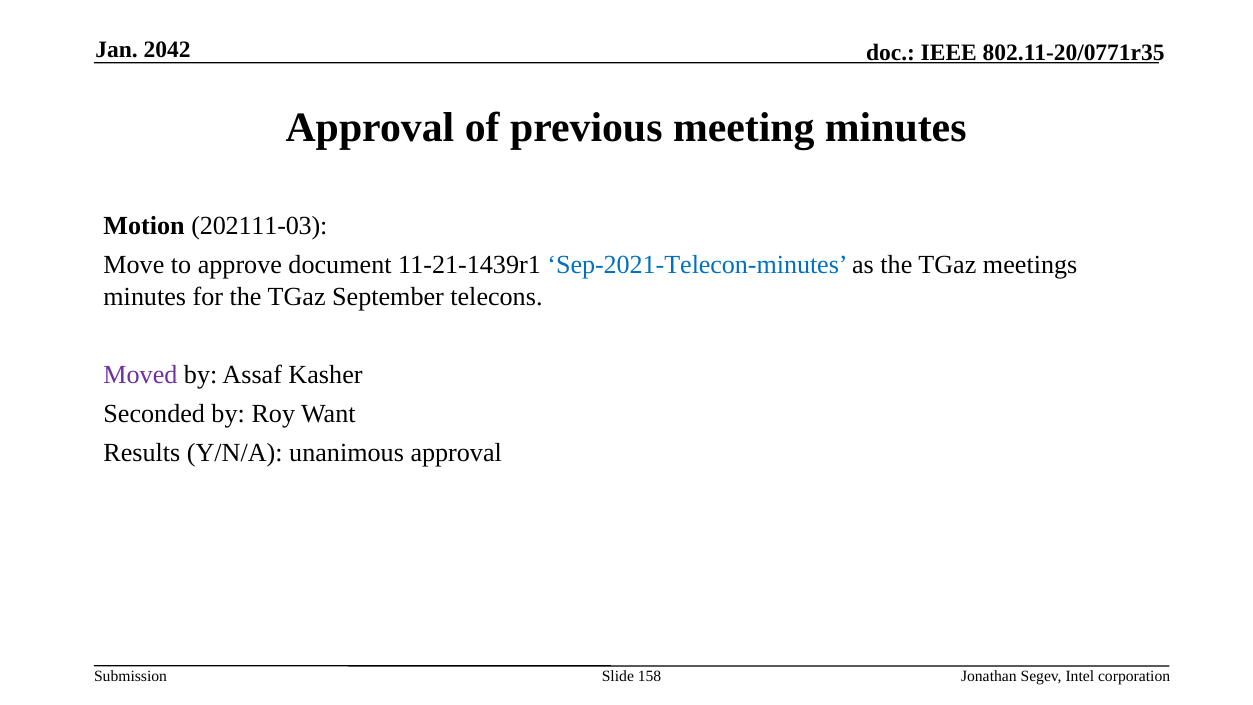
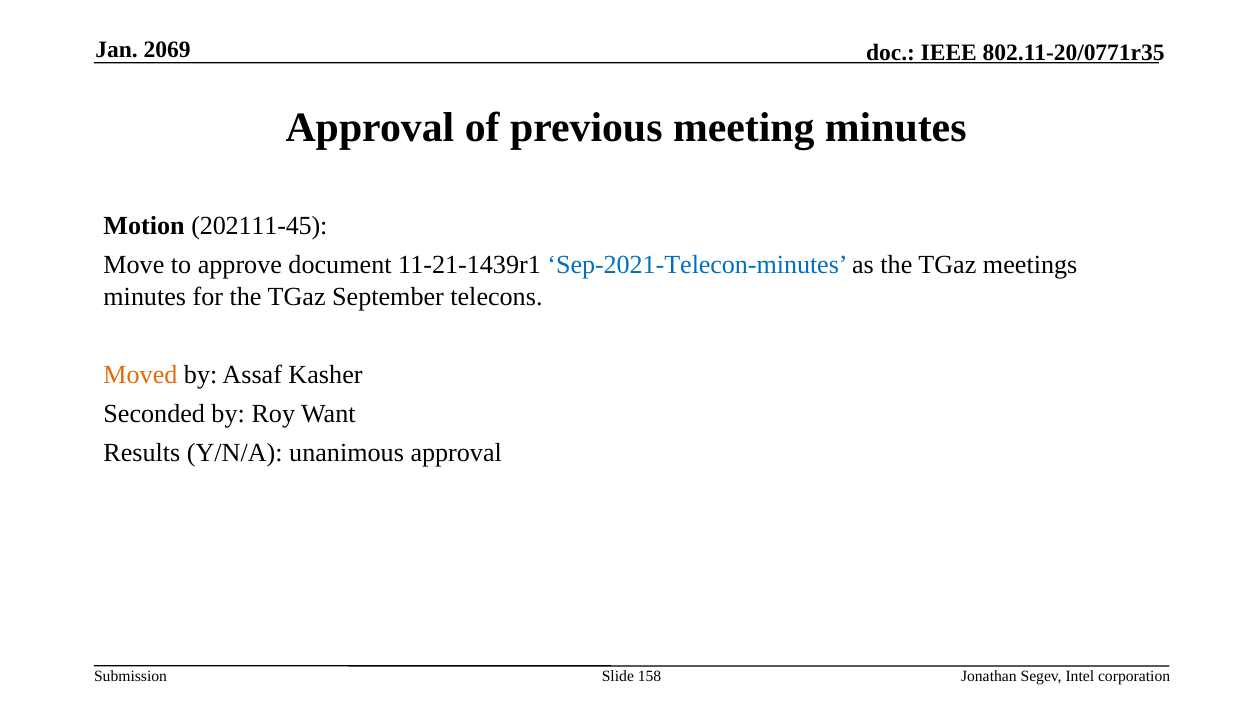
2042: 2042 -> 2069 (167, 50)
202111-03: 202111-03 -> 202111-45 (259, 226)
Moved colour: purple -> orange (140, 375)
